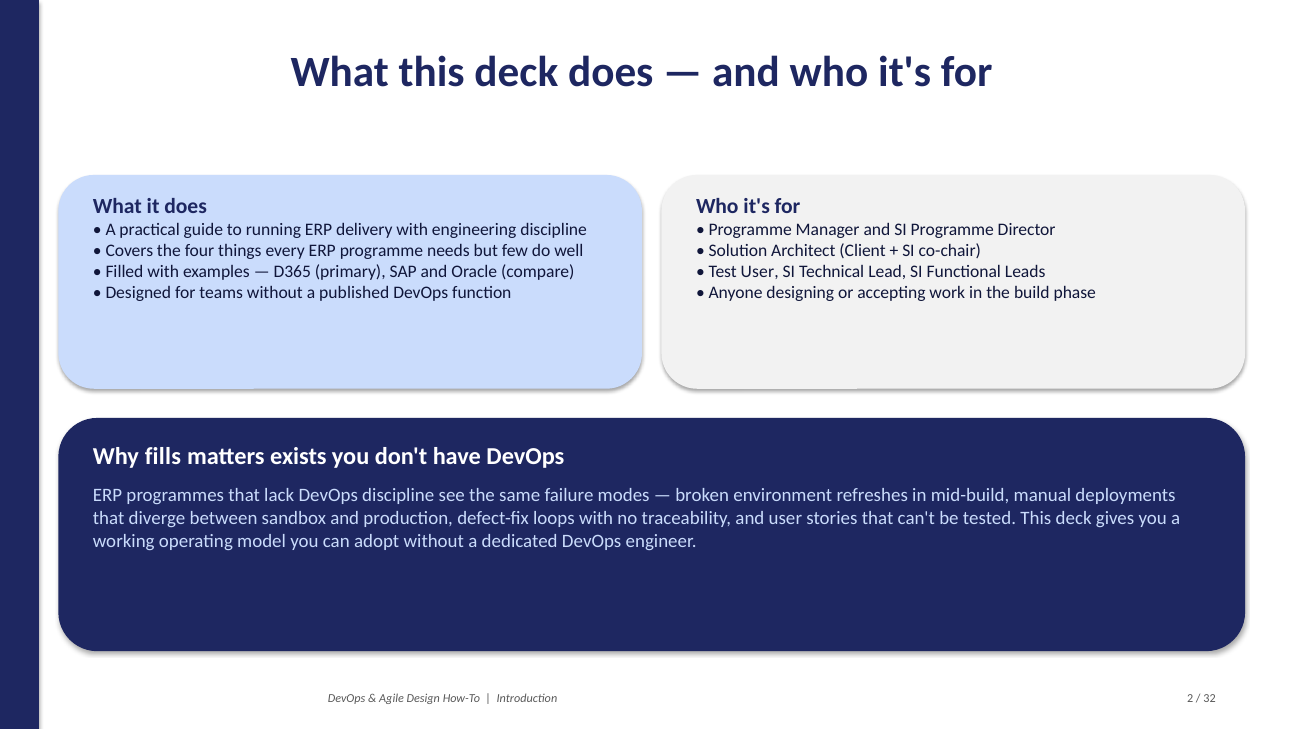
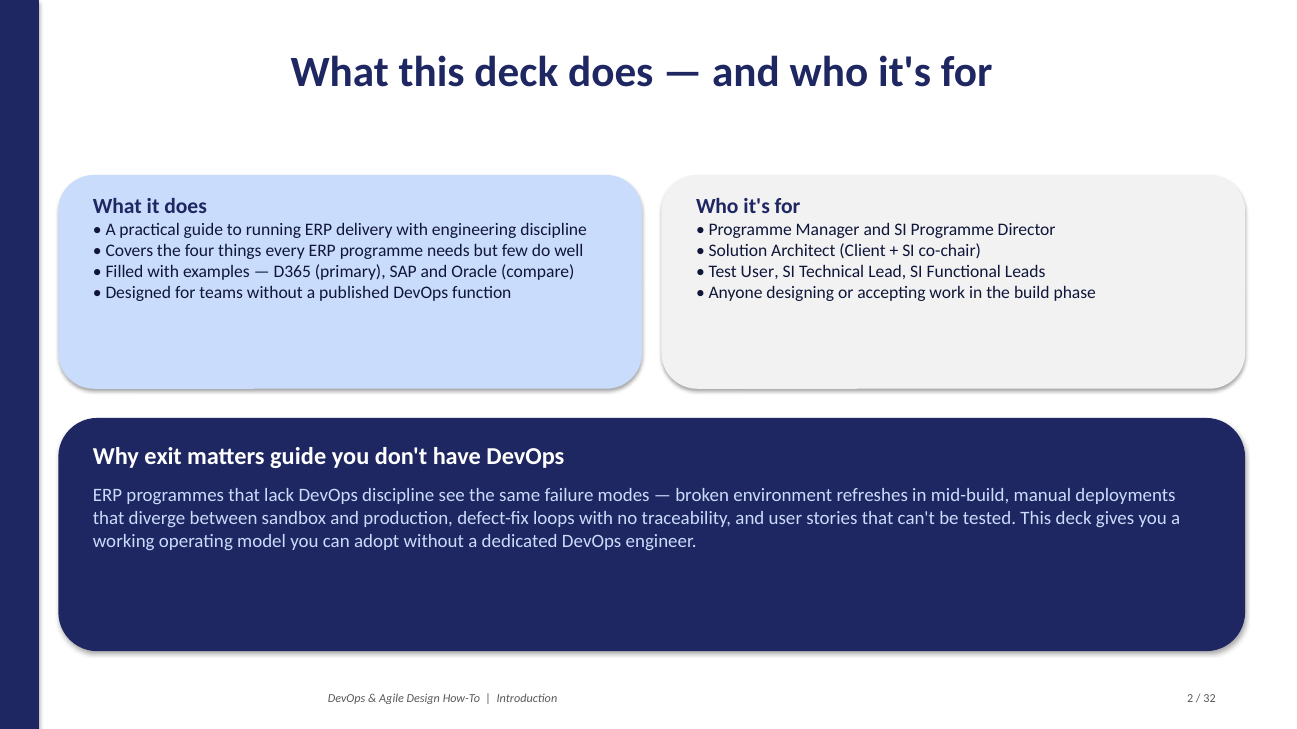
fills: fills -> exit (163, 457)
matters exists: exists -> guide (298, 457)
